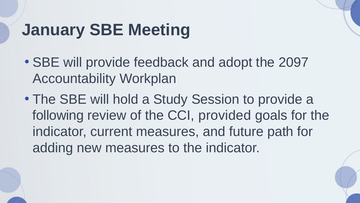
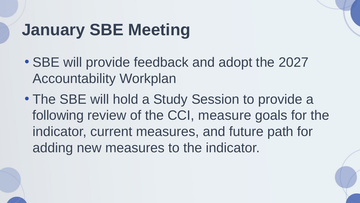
2097: 2097 -> 2027 (294, 62)
provided: provided -> measure (225, 115)
